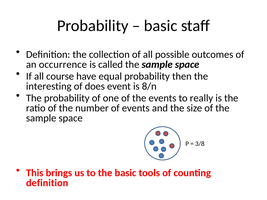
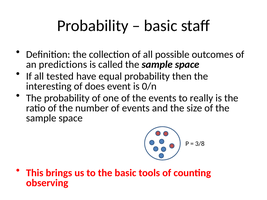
occurrence: occurrence -> predictions (63, 65)
course: course -> tested (60, 76)
8/n: 8/n -> 0/n (149, 86)
definition: definition -> observing (47, 183)
